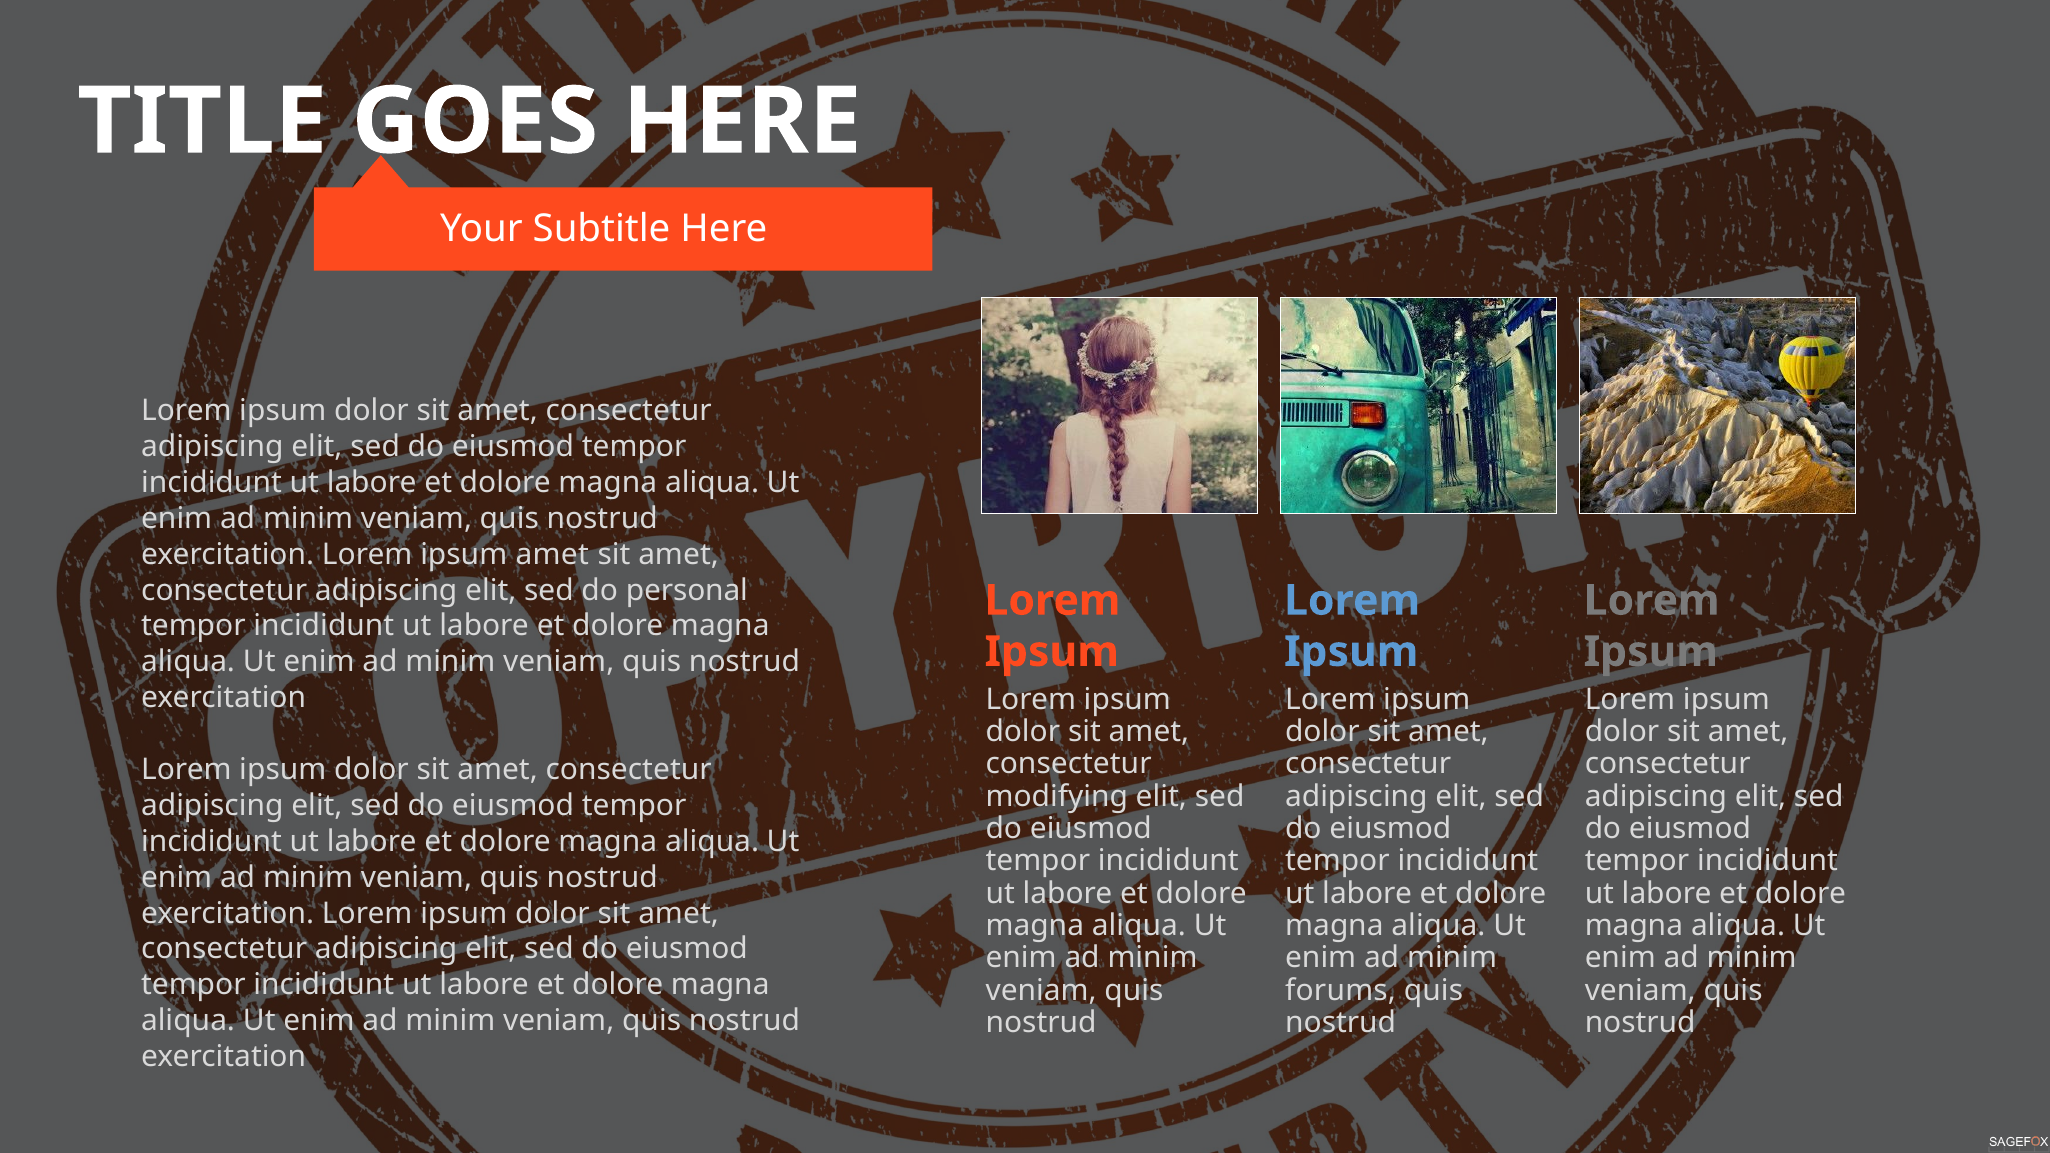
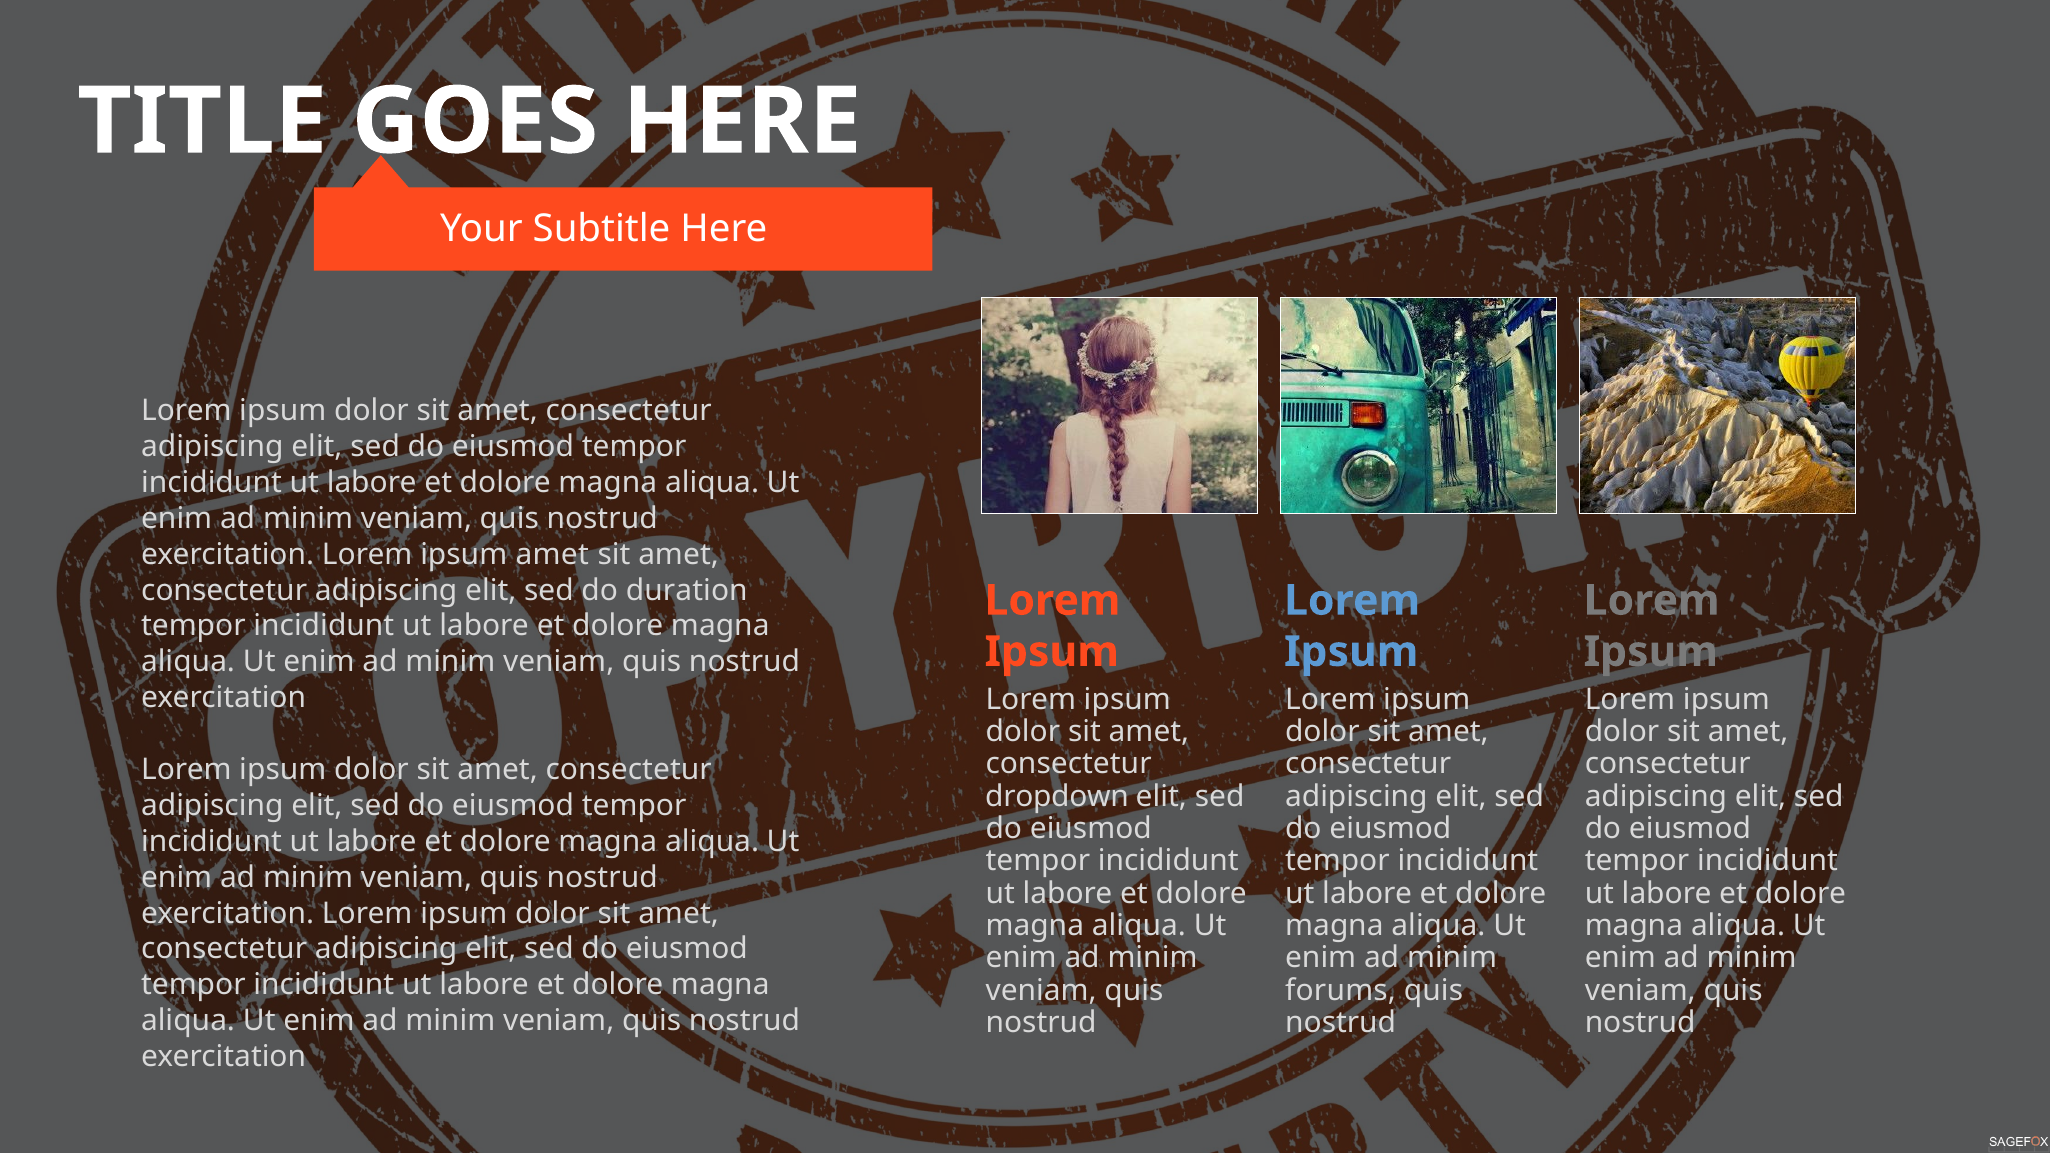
personal: personal -> duration (687, 590)
modifying: modifying -> dropdown (1057, 796)
